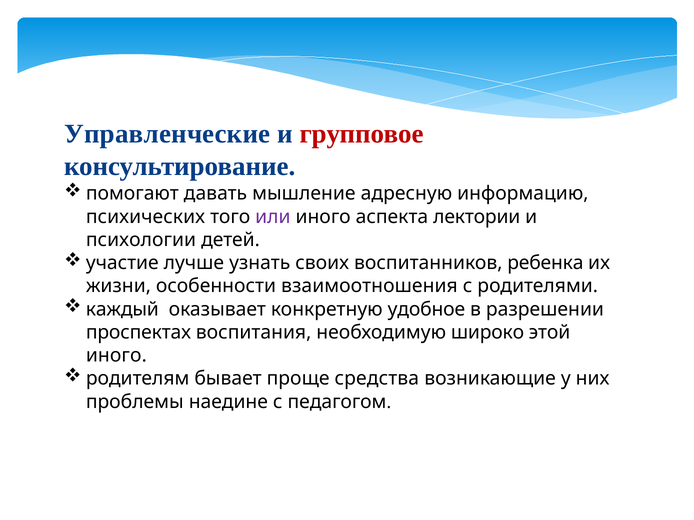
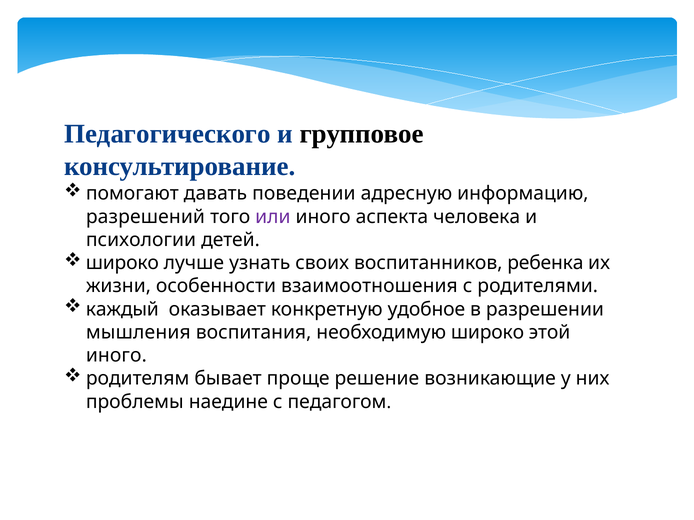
Управленческие: Управленческие -> Педагогического (167, 134)
групповое colour: red -> black (362, 134)
мышление: мышление -> поведении (304, 194)
психических: психических -> разрешений (145, 217)
лектории: лектории -> человека (477, 217)
участие: участие -> широко (122, 263)
проспектах: проспектах -> мышления (138, 333)
средства: средства -> решение (377, 379)
